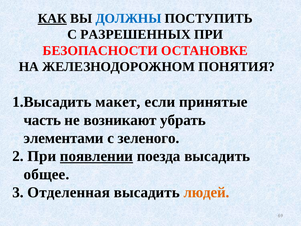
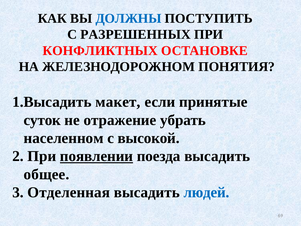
КАК underline: present -> none (52, 18)
БЕЗОПАСНОСТИ: БЕЗОПАСНОСТИ -> КОНФЛИКТНЫХ (100, 51)
часть: часть -> суток (42, 120)
возникают: возникают -> отражение (120, 120)
элементами: элементами -> населенном (64, 138)
зеленого: зеленого -> высокой (149, 138)
людей colour: orange -> blue (206, 192)
